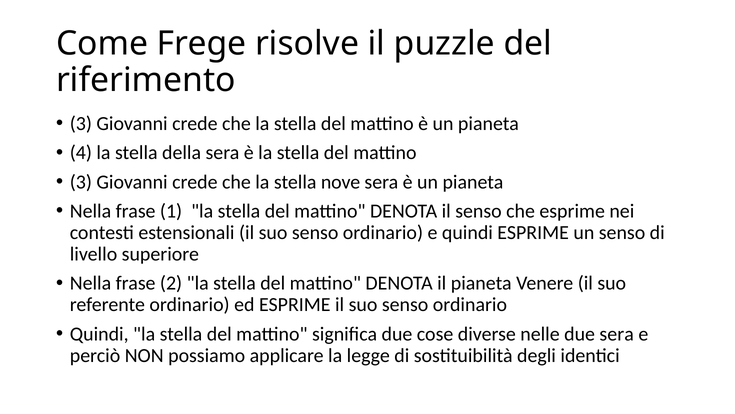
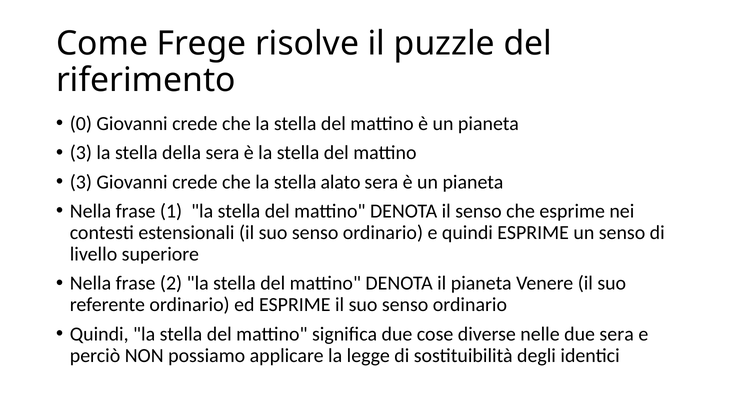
3: 3 -> 0 (81, 123)
4: 4 -> 3 (81, 153)
nove: nove -> alato (341, 182)
